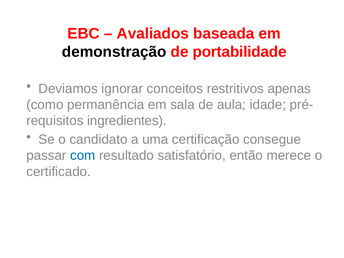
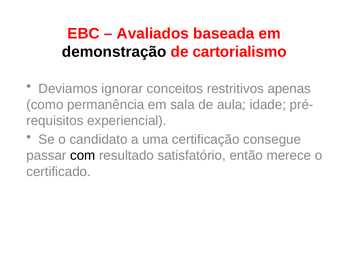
portabilidade: portabilidade -> cartorialismo (240, 52)
ingredientes: ingredientes -> experiencial (127, 121)
com colour: blue -> black (83, 156)
